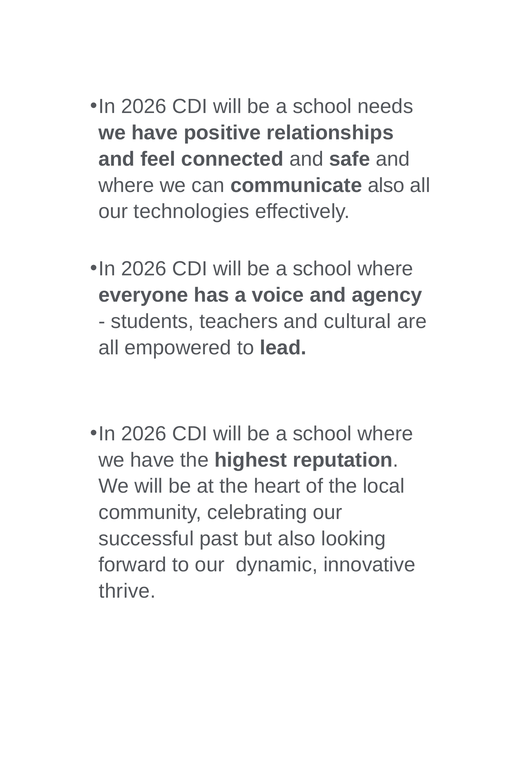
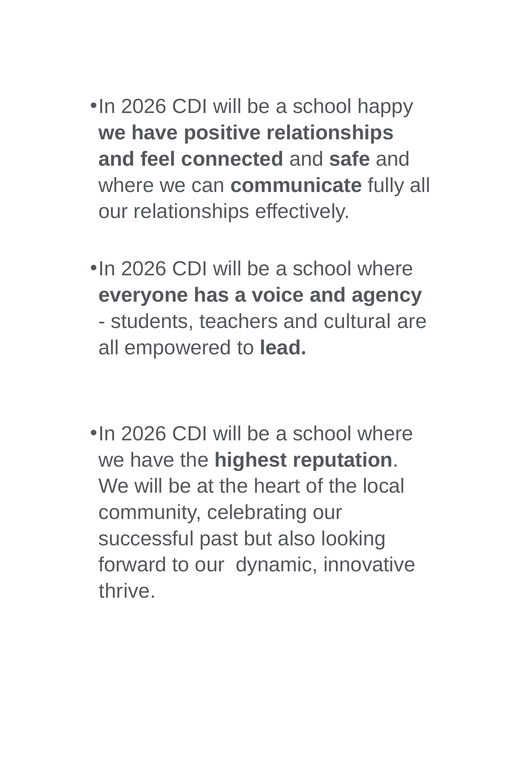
needs: needs -> happy (385, 107)
communicate also: also -> fully (386, 186)
our technologies: technologies -> relationships (192, 212)
